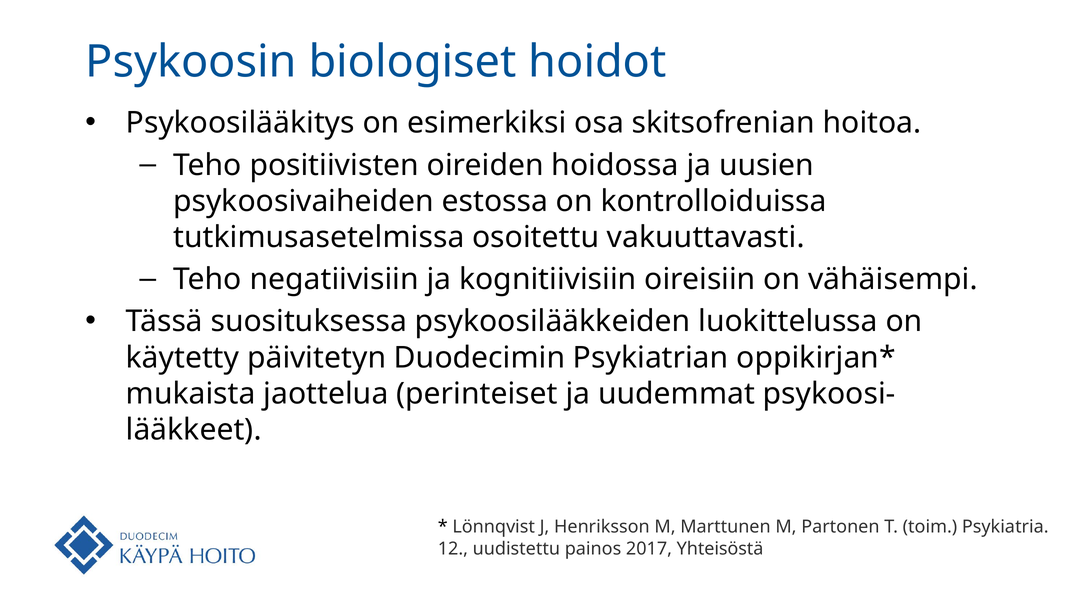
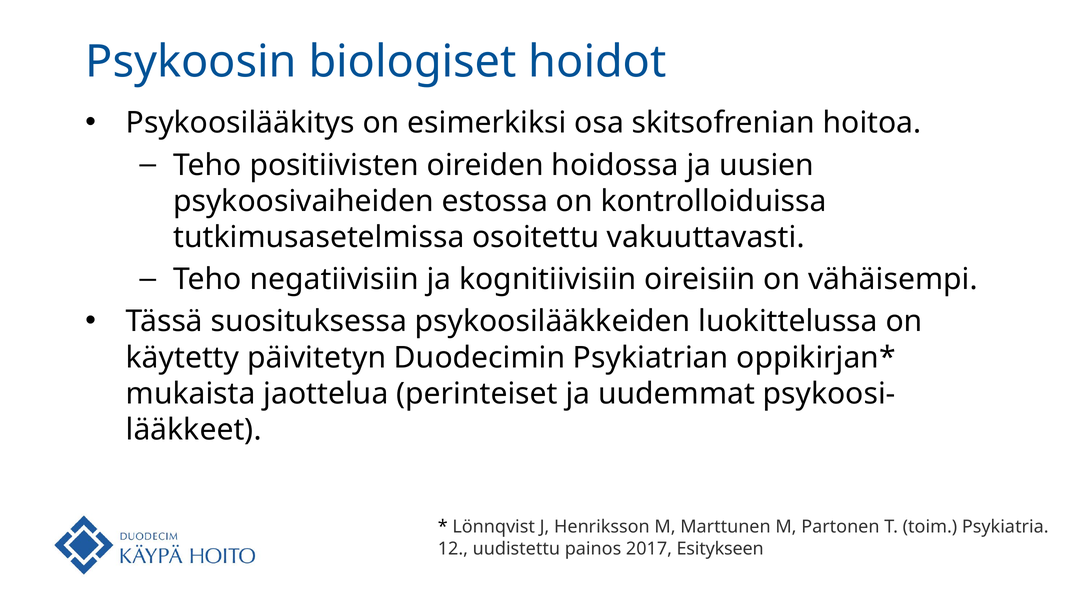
Yhteisöstä: Yhteisöstä -> Esitykseen (720, 549)
